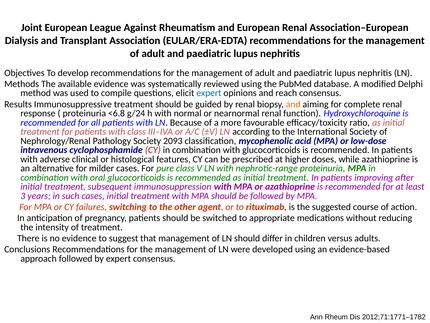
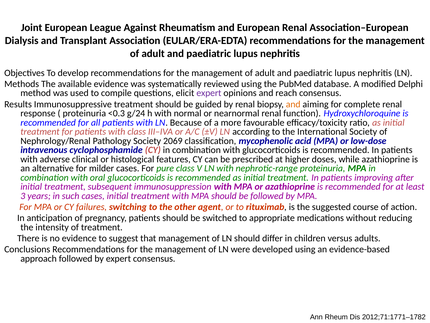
expert colour: blue -> purple (209, 93)
<6.8: <6.8 -> <0.3 (116, 113)
2093: 2093 -> 2069 (173, 141)
